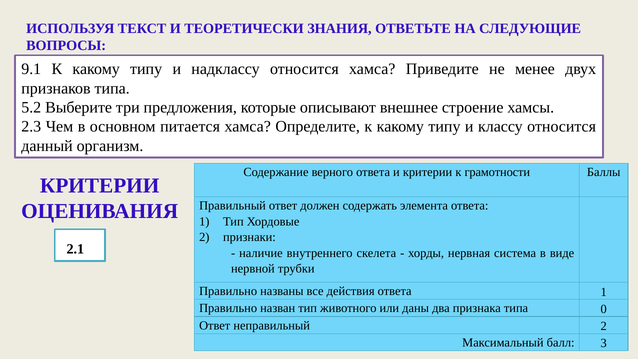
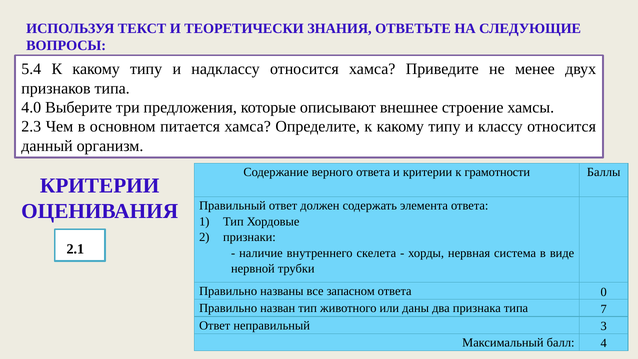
9.1: 9.1 -> 5.4 (31, 69)
5.2: 5.2 -> 4.0 (31, 107)
действия: действия -> запасном (351, 291)
1: 1 -> 0 (604, 292)
0: 0 -> 7 (604, 309)
неправильный 2: 2 -> 3 (604, 326)
3: 3 -> 4 (604, 343)
